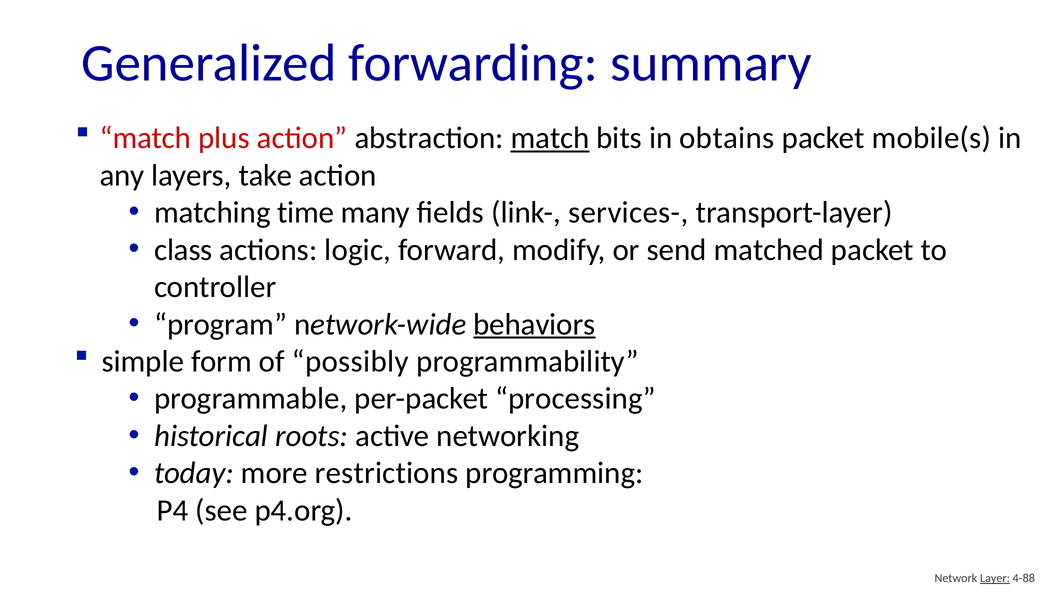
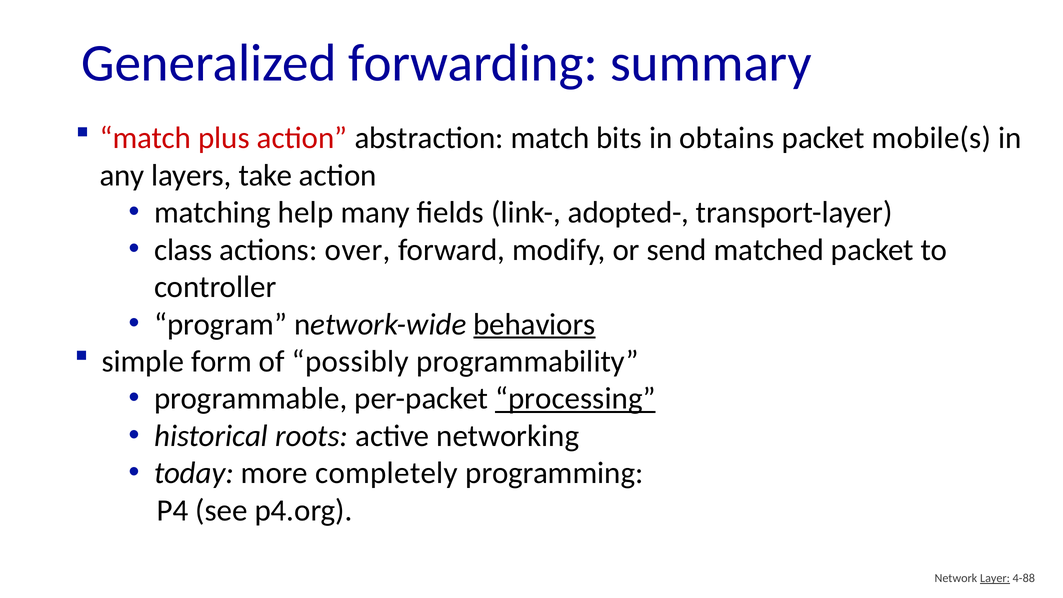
match underline: present -> none (550, 138)
time: time -> help (306, 213)
services-: services- -> adopted- (629, 213)
logic: logic -> over (358, 250)
processing underline: none -> present (575, 399)
restrictions: restrictions -> completely (386, 473)
